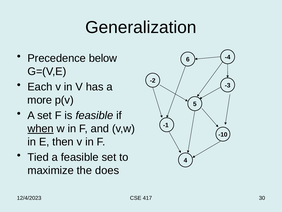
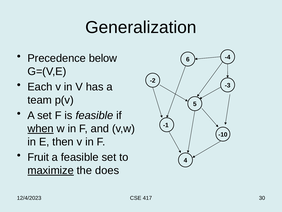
more: more -> team (40, 100)
Tied: Tied -> Fruit (38, 157)
maximize underline: none -> present (51, 170)
